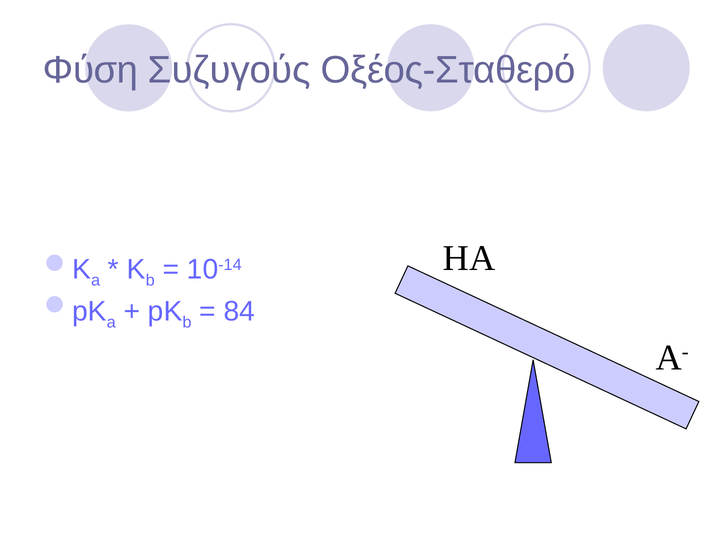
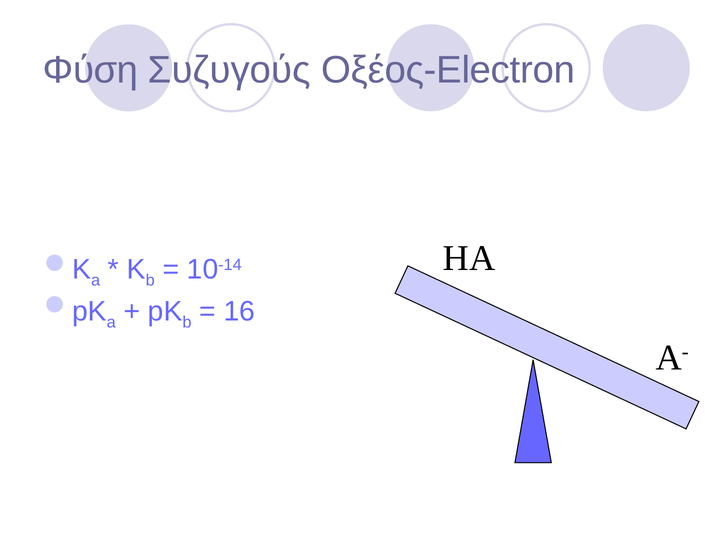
Οξέος-Σταθερό: Οξέος-Σταθερό -> Οξέος-Electron (448, 70)
84: 84 -> 16 (239, 311)
